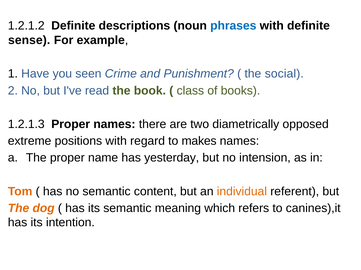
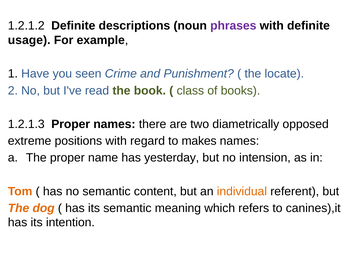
phrases colour: blue -> purple (233, 26)
sense: sense -> usage (29, 40)
social: social -> locate (284, 74)
